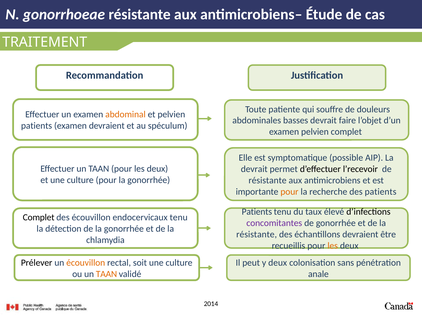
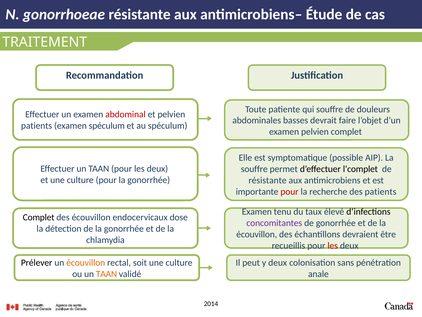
abdominal colour: orange -> red (125, 114)
examen devraient: devraient -> spéculum (107, 126)
devrait: devrait -> souffre (254, 169)
l’recevoir: l’recevoir -> l’complet (360, 169)
pour colour: orange -> red (290, 191)
Patients: Patients -> Examen (257, 211)
endocervicaux tenu: tenu -> dose (179, 217)
résistante: résistante -> écouvillon (257, 234)
les colour: orange -> red (333, 245)
